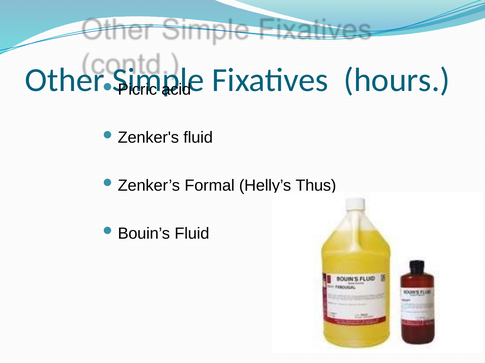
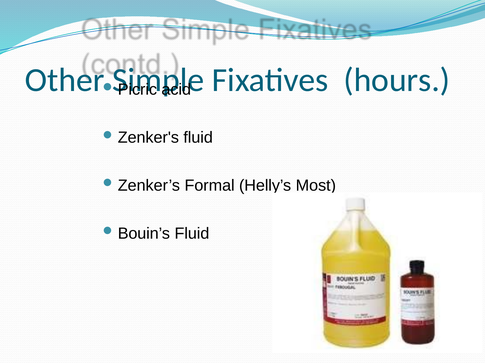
Thus: Thus -> Most (316, 186)
